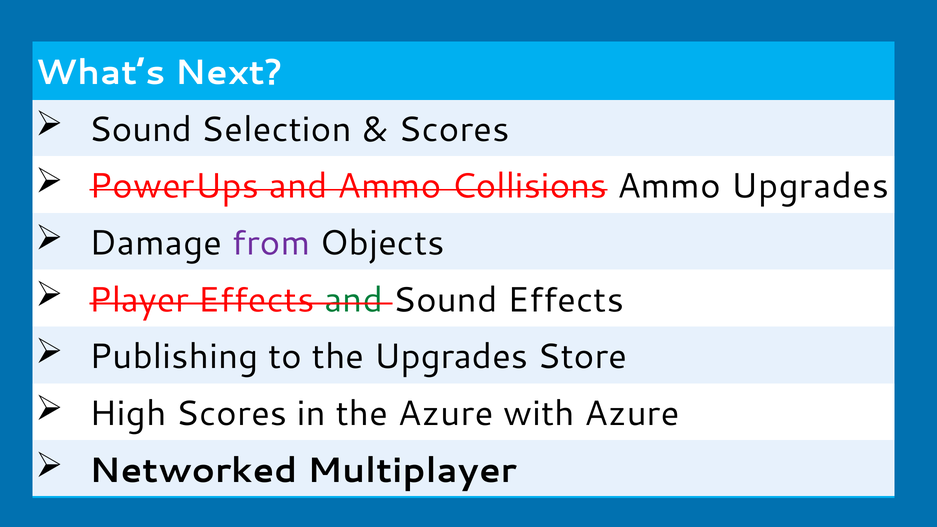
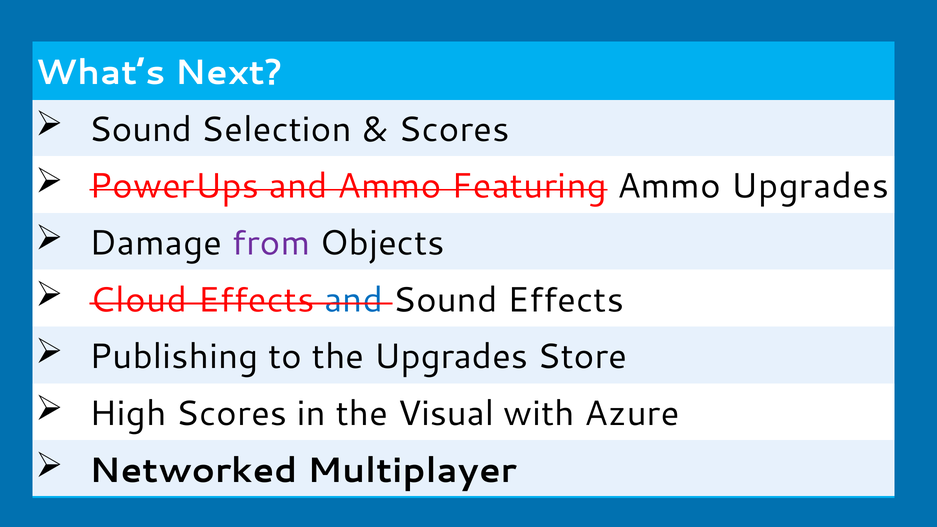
Collisions: Collisions -> Featuring (529, 186)
Player: Player -> Cloud (139, 300)
and colour: green -> blue (353, 300)
the Azure: Azure -> Visual (446, 414)
